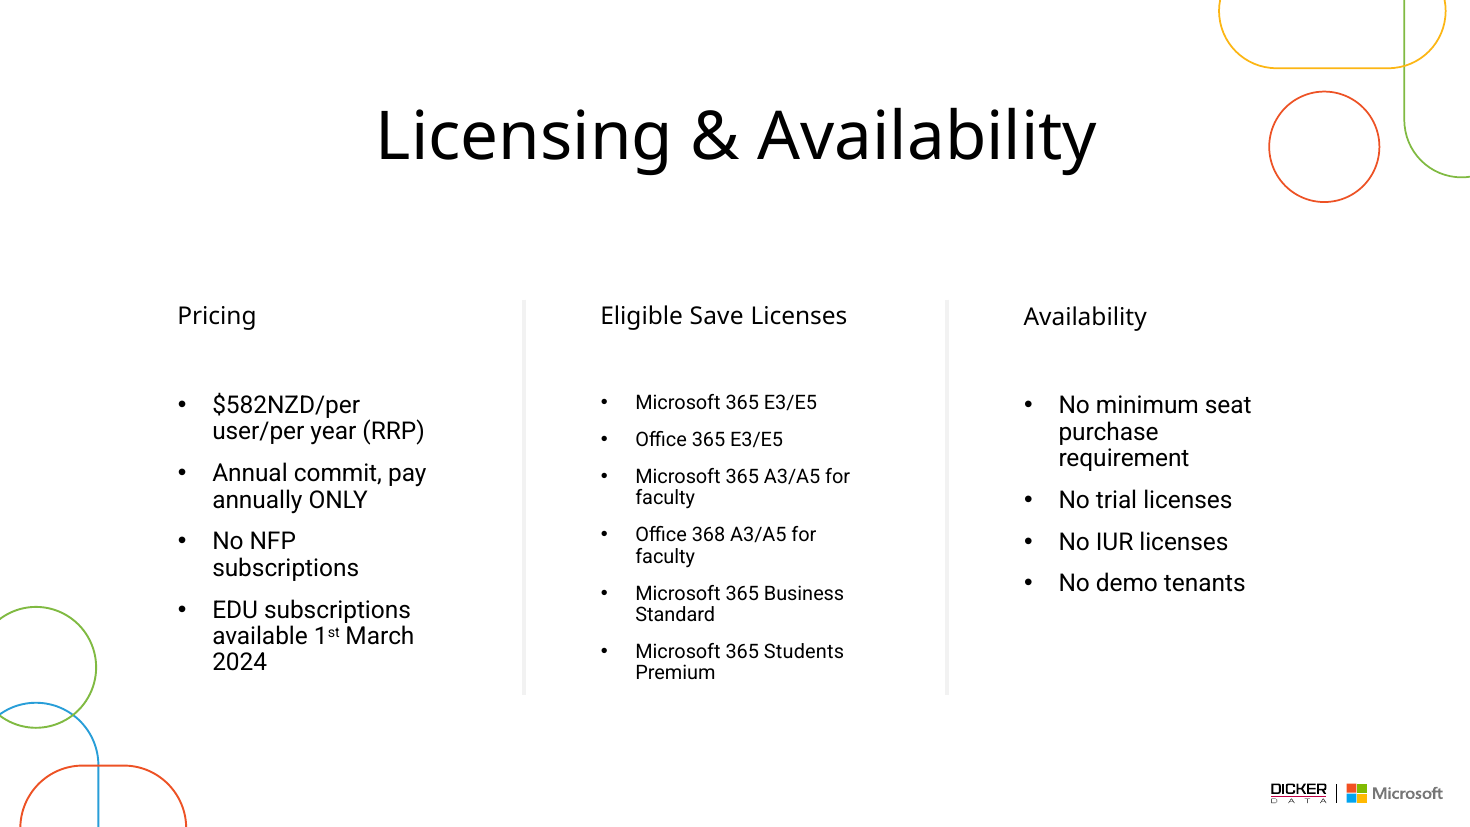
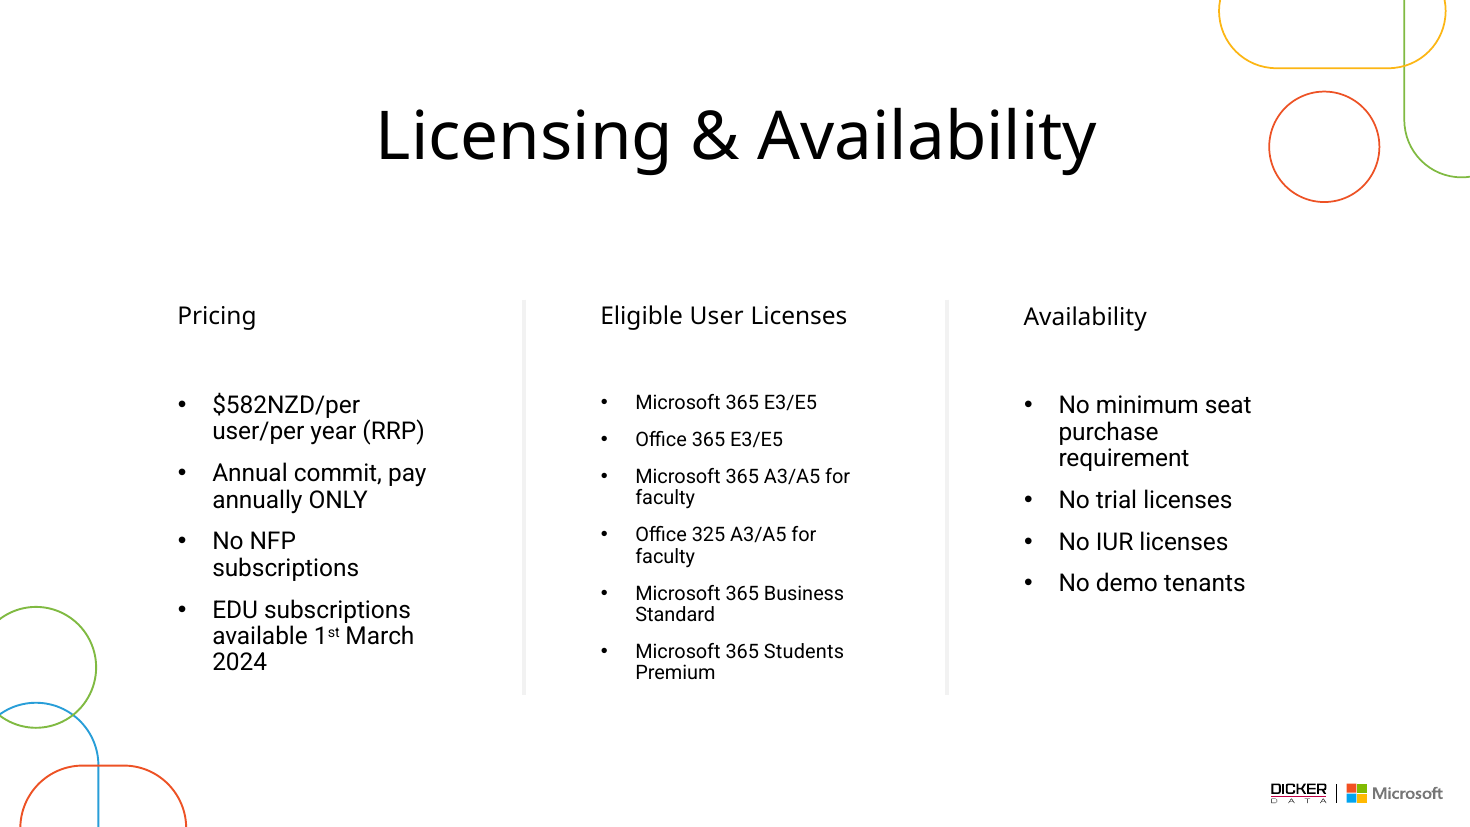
Save: Save -> User (717, 317)
368: 368 -> 325 (709, 535)
